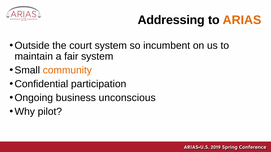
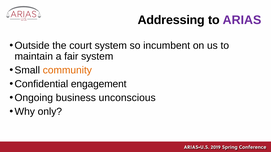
ARIAS colour: orange -> purple (242, 20)
participation: participation -> engagement (99, 84)
pilot: pilot -> only (50, 112)
